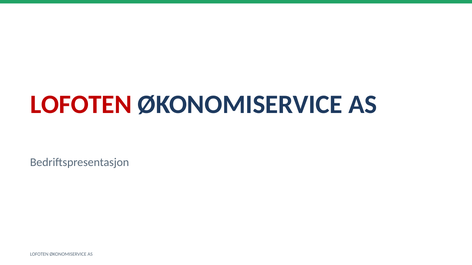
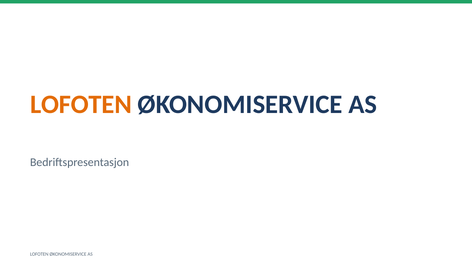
LOFOTEN colour: red -> orange (81, 105)
